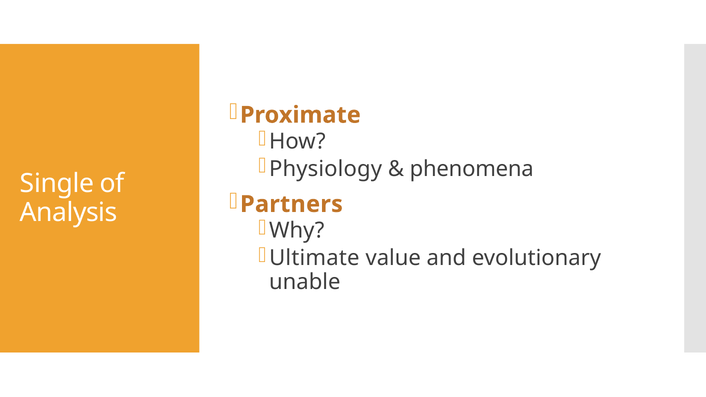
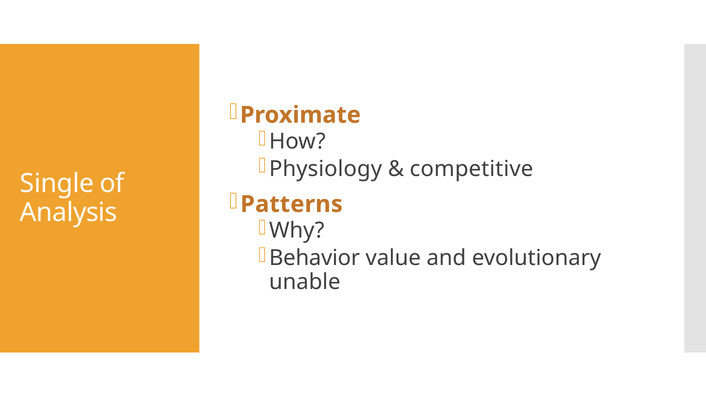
phenomena: phenomena -> competitive (471, 169)
Partners: Partners -> Patterns (291, 204)
Ultimate: Ultimate -> Behavior (315, 258)
